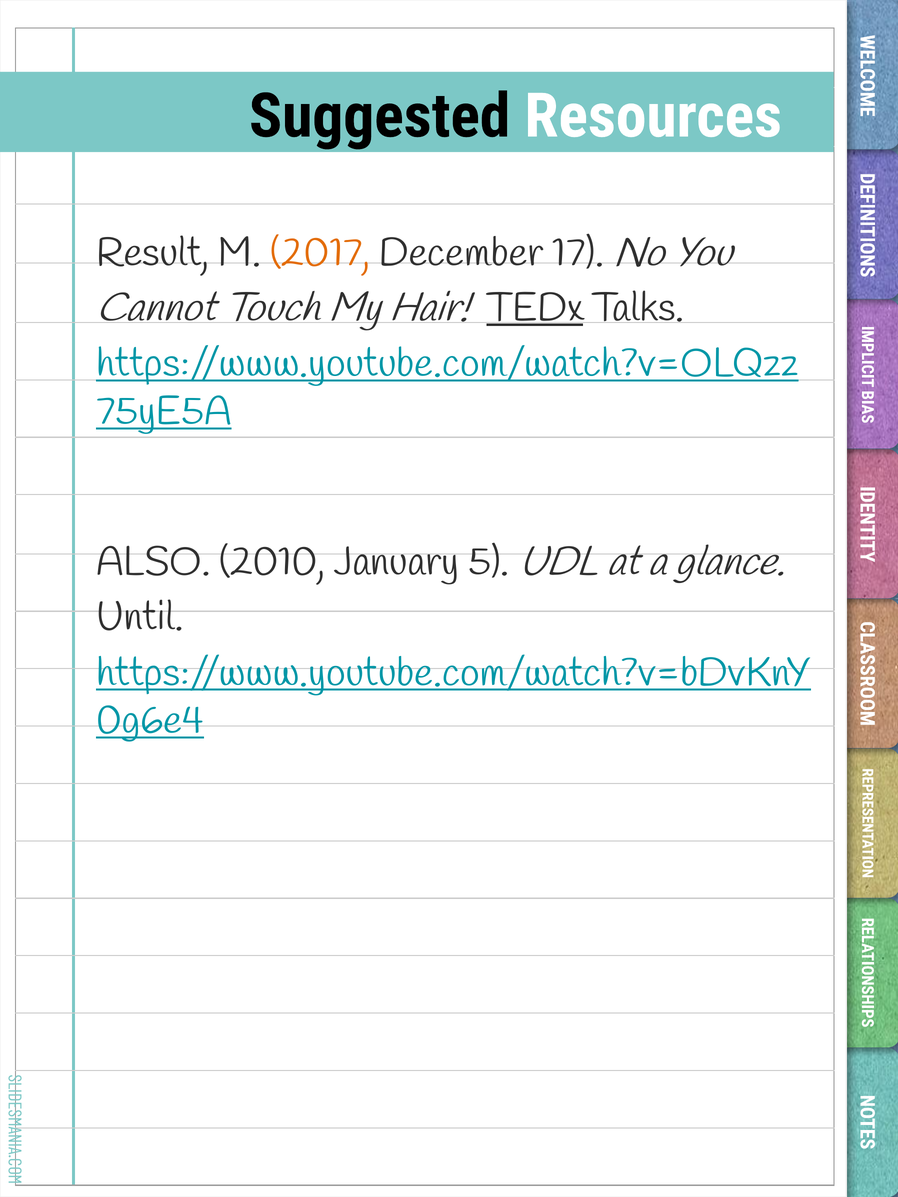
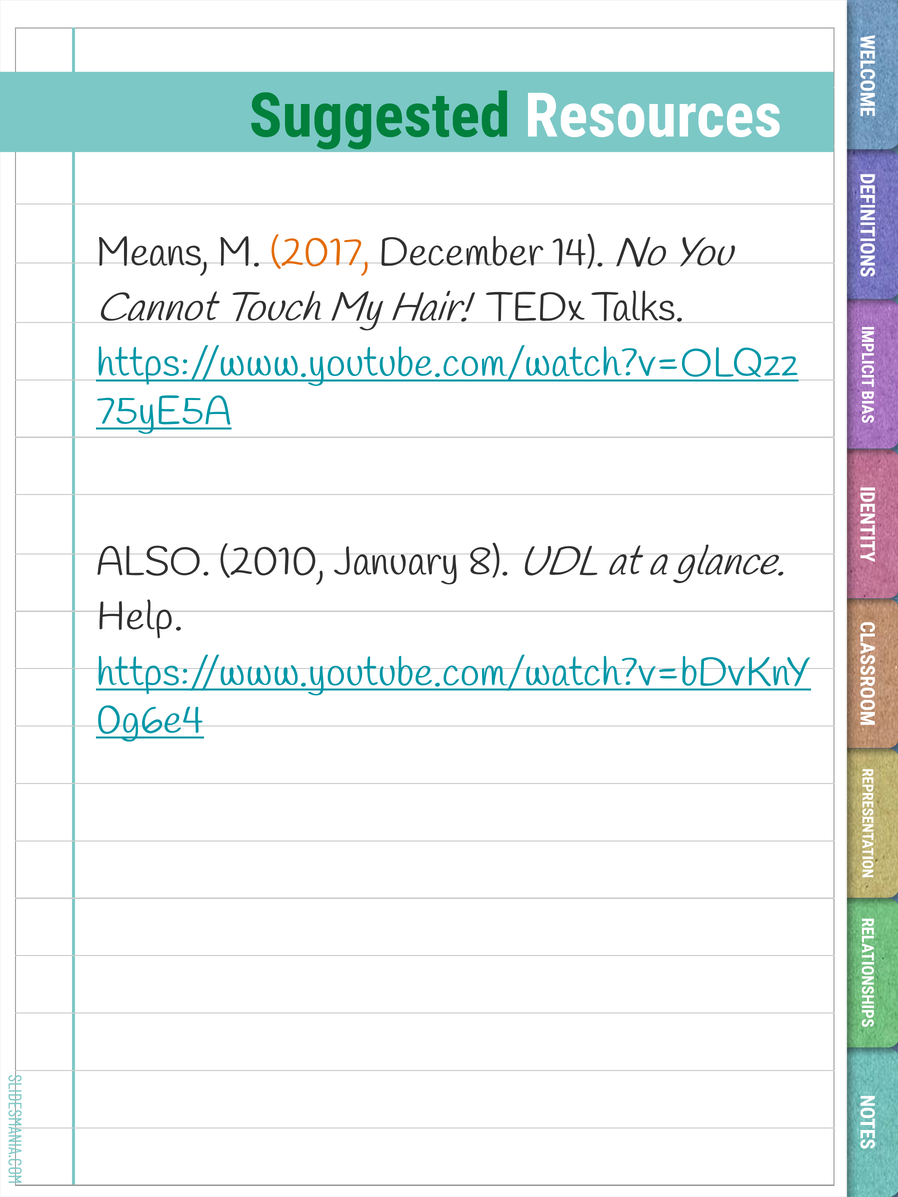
Suggested colour: black -> green (380, 116)
Result: Result -> Means (153, 252)
17: 17 -> 14 (579, 252)
TEDx underline: present -> none (535, 308)
5: 5 -> 8 (489, 562)
Until: Until -> Help (140, 617)
